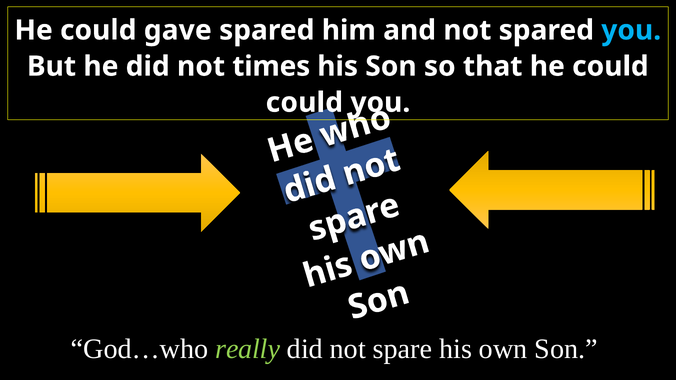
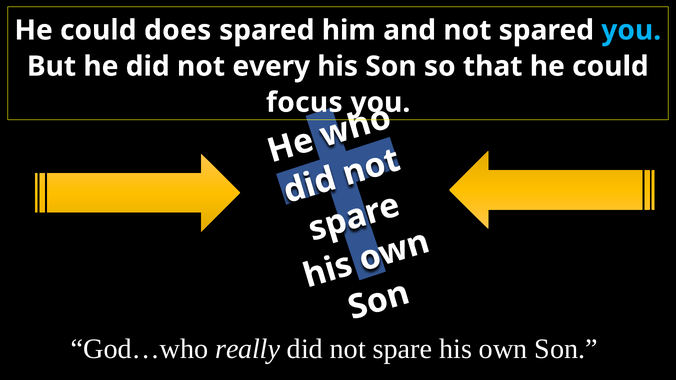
gave: gave -> does (178, 30)
times: times -> every (271, 66)
could: could -> focus (304, 103)
really colour: light green -> white (248, 349)
